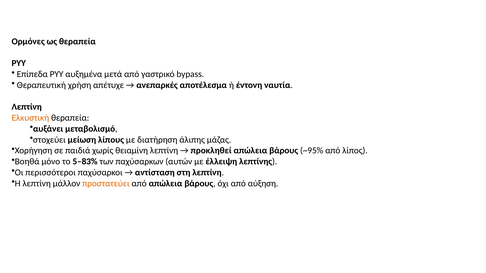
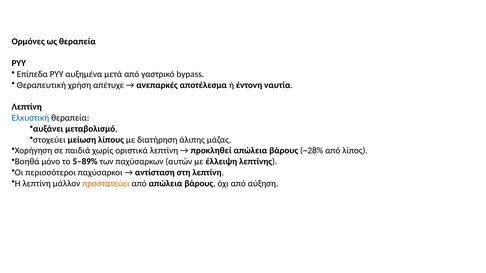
Ελκυστική colour: orange -> blue (30, 118)
θειαμίνη: θειαμίνη -> οριστικά (132, 151)
~95%: ~95% -> ~28% (312, 151)
5–83%: 5–83% -> 5–89% (85, 162)
